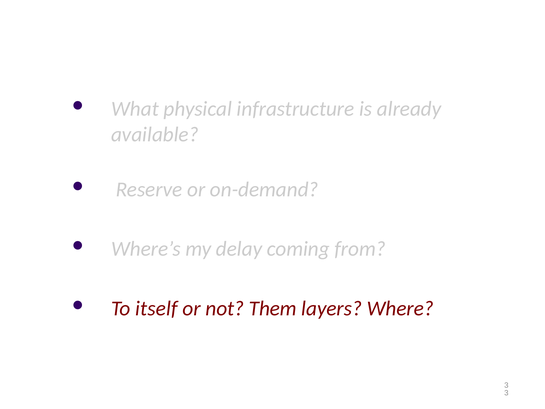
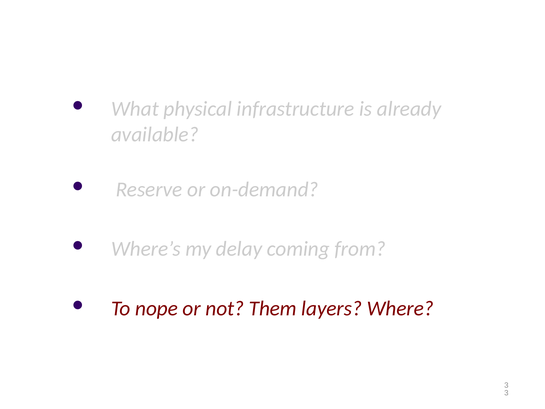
itself: itself -> nope (157, 308)
